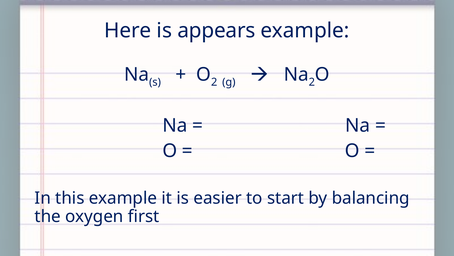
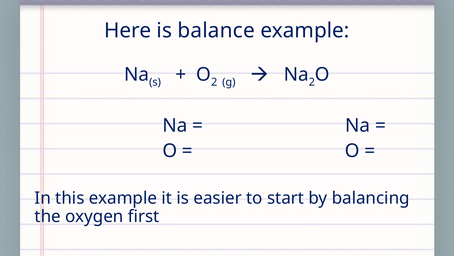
appears: appears -> balance (216, 31)
